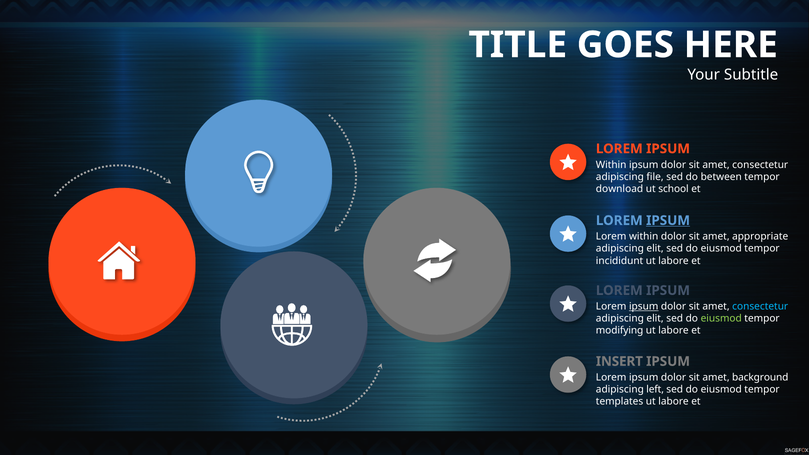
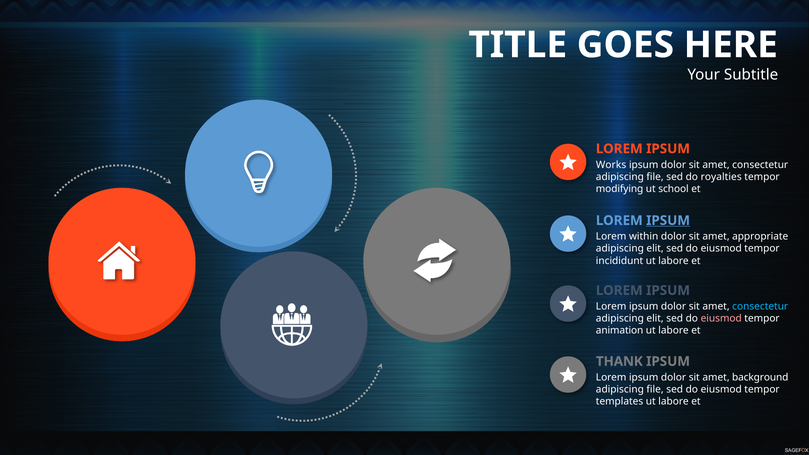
Within: Within -> Works (611, 165)
between: between -> royalties (721, 177)
download: download -> modifying (620, 189)
ipsum underline: present -> none (644, 306)
eiusmod colour: light green -> pink (721, 319)
modifying: modifying -> animation (620, 331)
INSERT: INSERT -> THANK (619, 361)
left: left -> file (655, 390)
